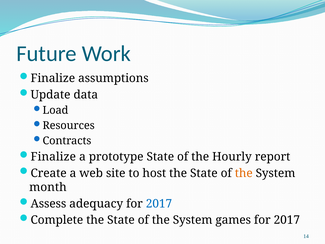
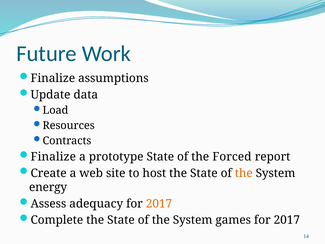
Hourly: Hourly -> Forced (232, 157)
month: month -> energy (48, 187)
2017 colour: blue -> orange (159, 203)
